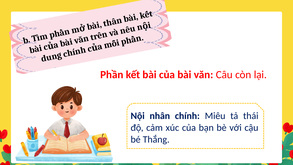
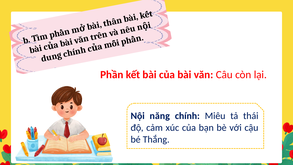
nhân: nhân -> năng (160, 116)
